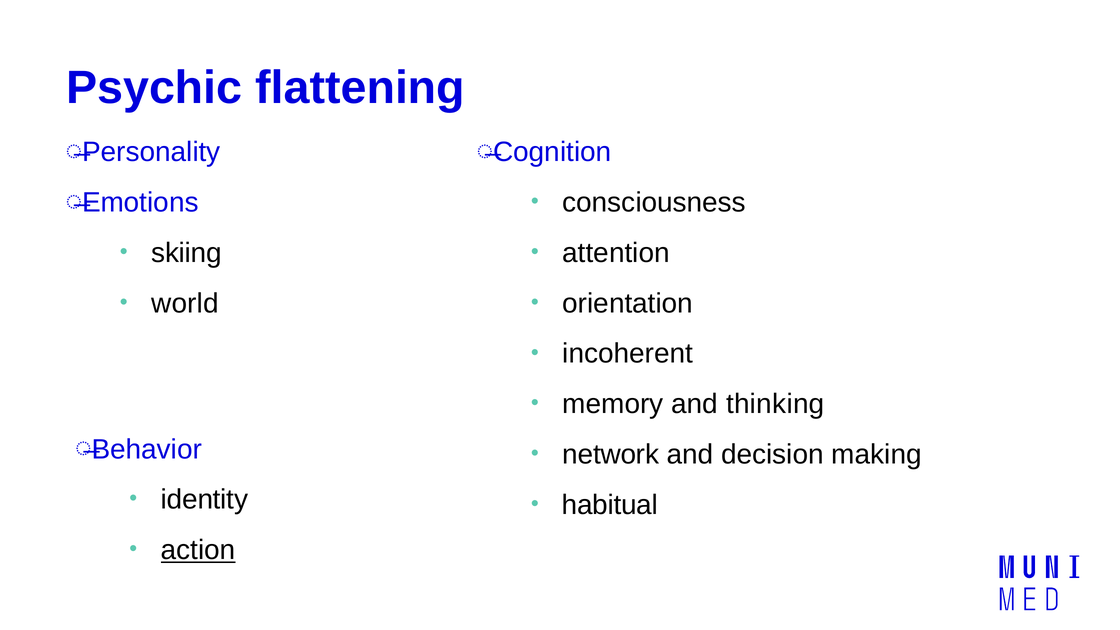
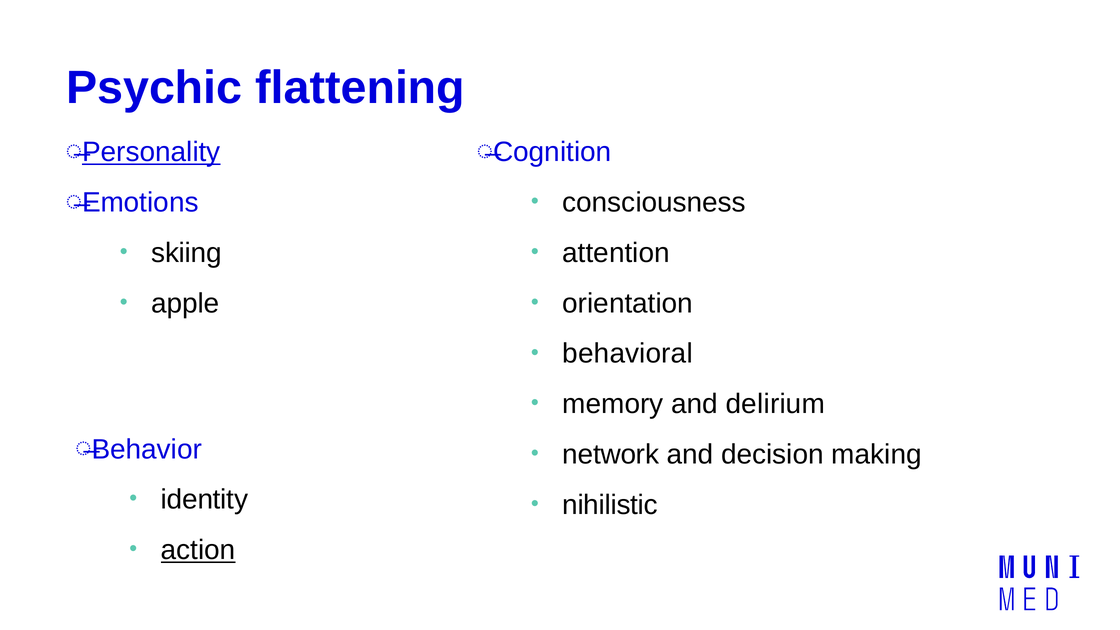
Personality underline: none -> present (151, 152)
world: world -> apple (185, 303)
incoherent: incoherent -> behavioral (628, 354)
thinking: thinking -> delirium (775, 404)
habitual: habitual -> nihilistic (610, 505)
